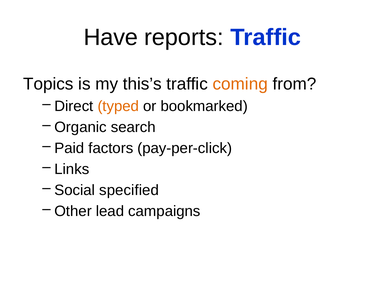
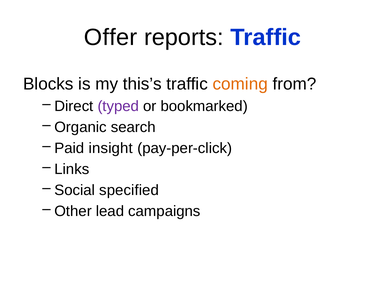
Have: Have -> Offer (111, 37)
Topics: Topics -> Blocks (48, 84)
typed colour: orange -> purple (118, 106)
factors: factors -> insight (111, 148)
